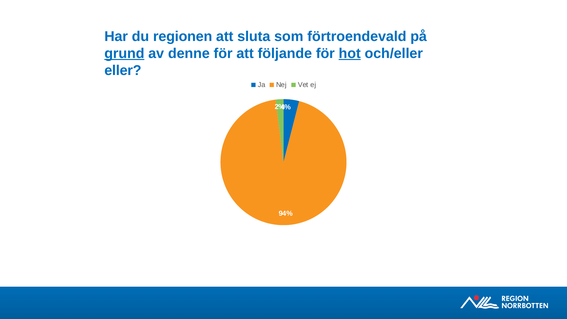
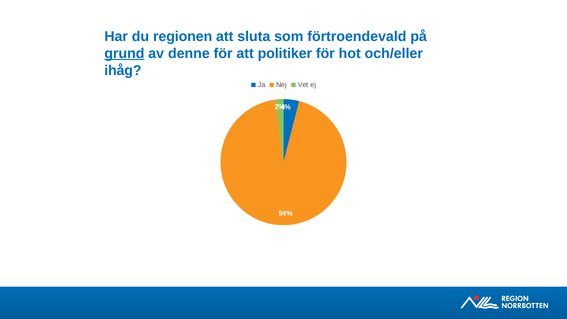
följande: följande -> politiker (285, 53)
hot underline: present -> none (350, 53)
eller: eller -> ihåg (123, 70)
